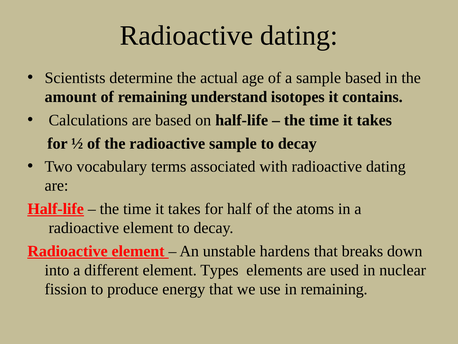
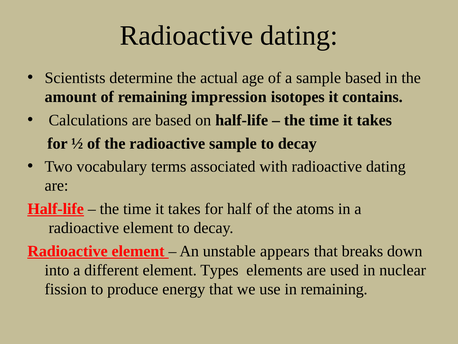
understand: understand -> impression (229, 97)
hardens: hardens -> appears (285, 251)
